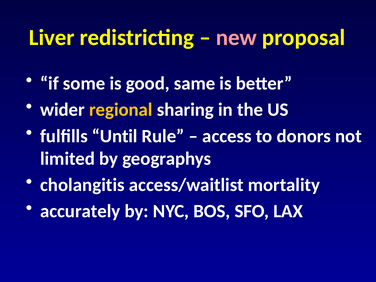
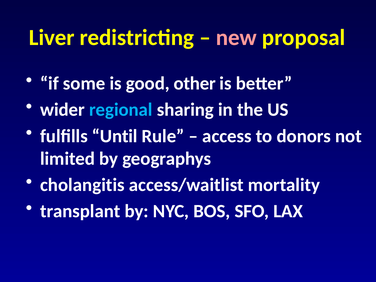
same: same -> other (195, 83)
regional colour: yellow -> light blue (121, 110)
accurately: accurately -> transplant (80, 211)
